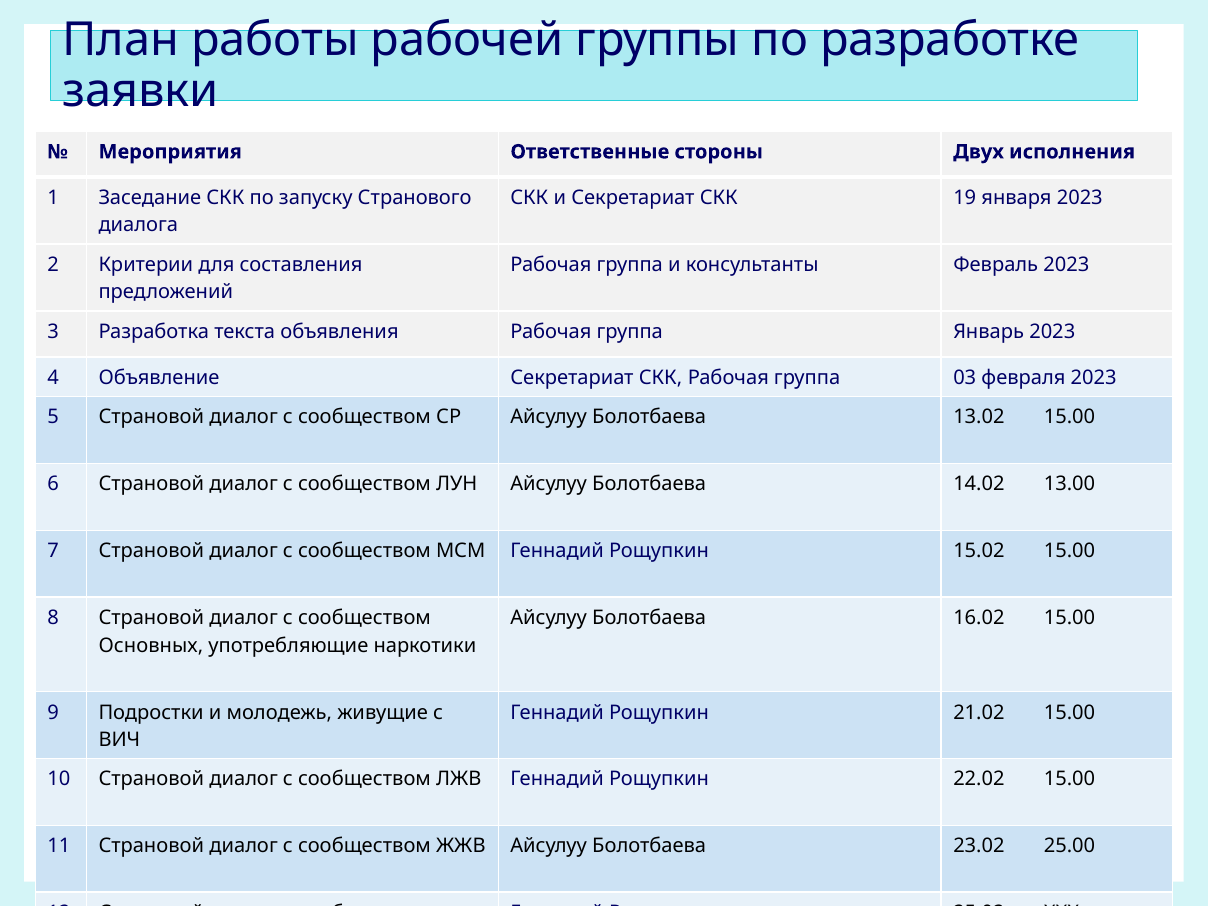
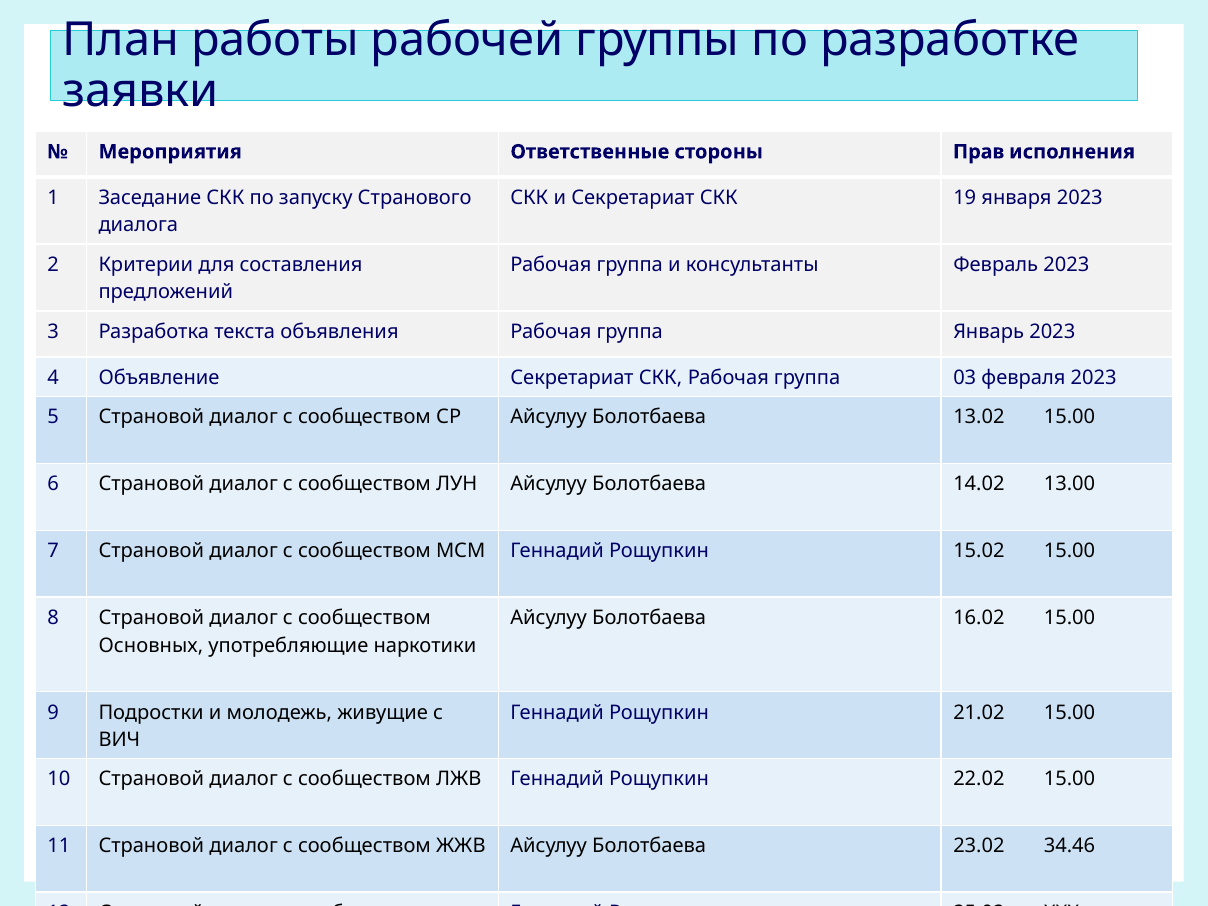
Двух: Двух -> Прав (979, 152)
25.00: 25.00 -> 34.46 (1070, 846)
